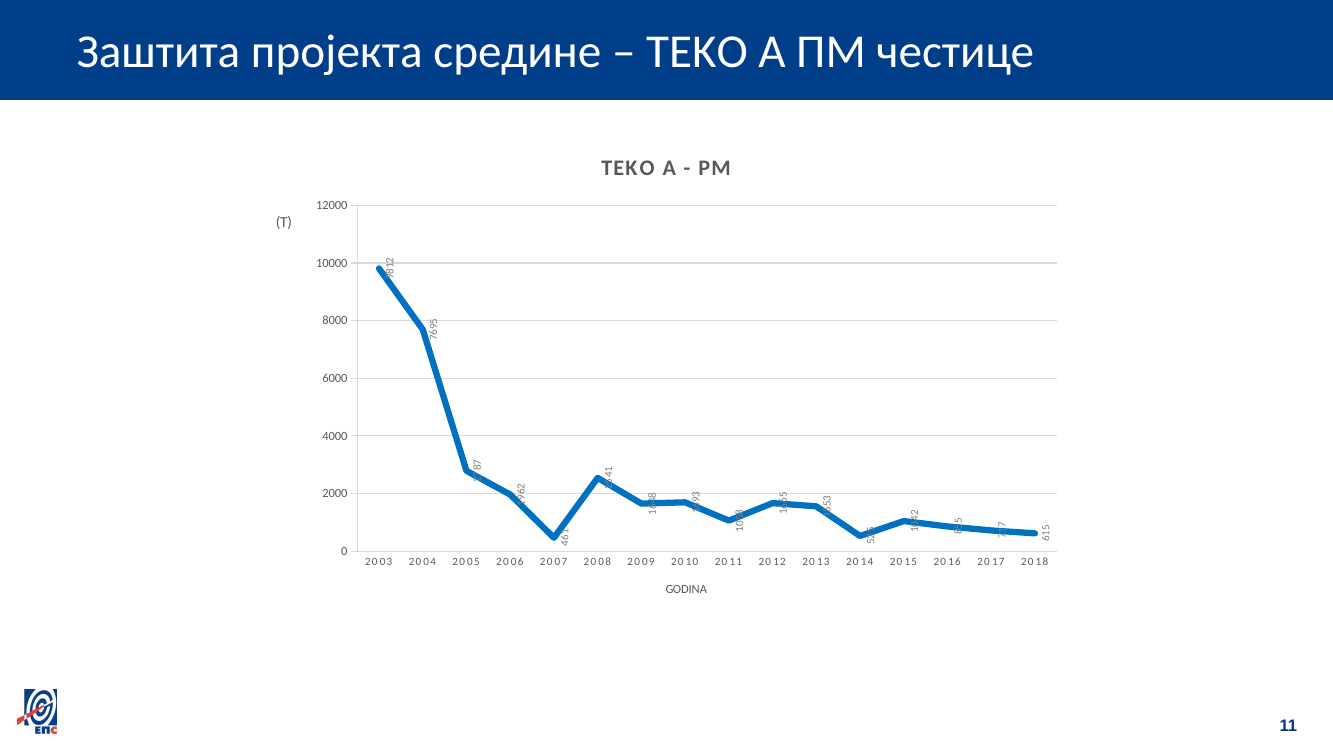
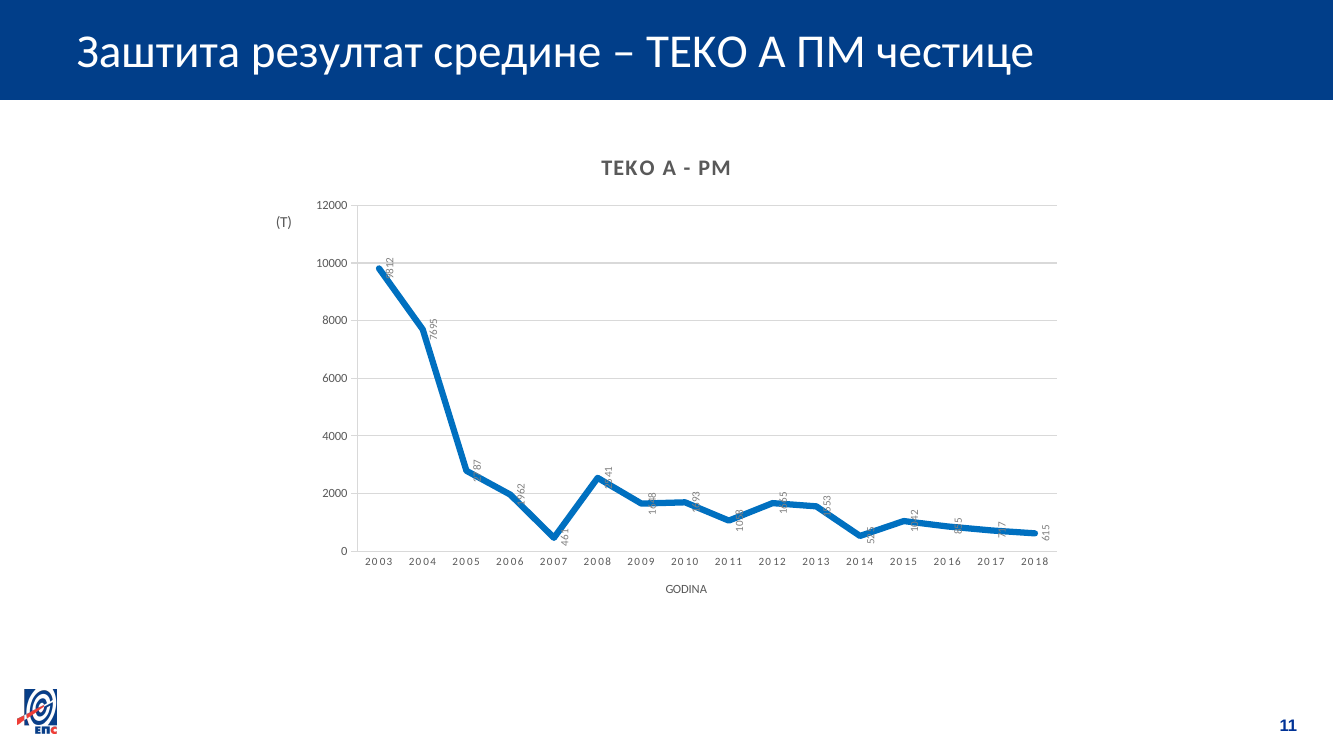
пројекта: пројекта -> резултат (337, 51)
